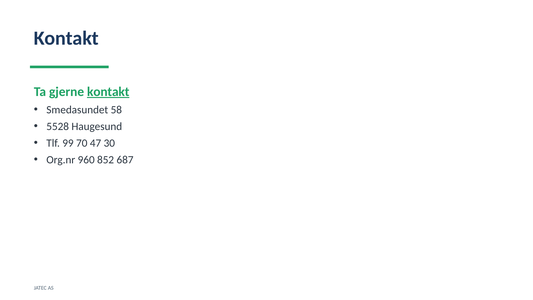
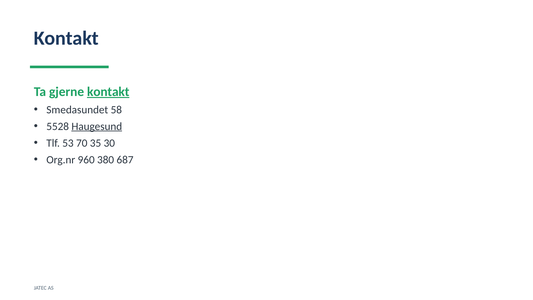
Haugesund underline: none -> present (97, 126)
99: 99 -> 53 (68, 143)
47: 47 -> 35 (96, 143)
852: 852 -> 380 (106, 160)
